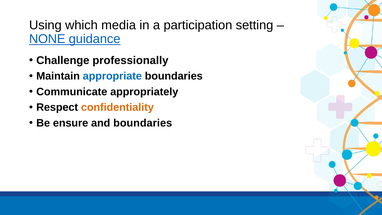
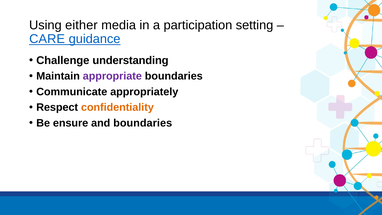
which: which -> either (81, 25)
NONE: NONE -> CARE (47, 39)
professionally: professionally -> understanding (130, 60)
appropriate colour: blue -> purple (112, 76)
